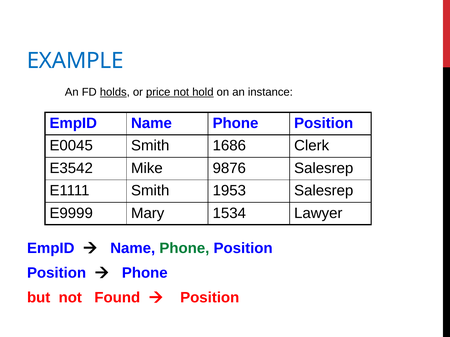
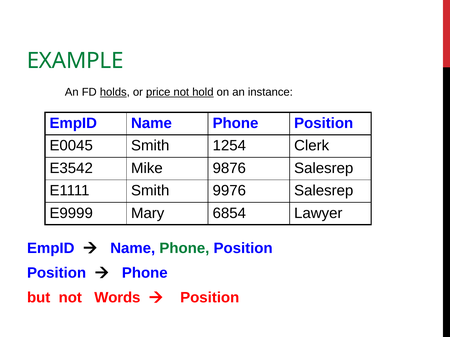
EXAMPLE colour: blue -> green (75, 61)
1686: 1686 -> 1254 (229, 146)
1953: 1953 -> 9976 (229, 191)
1534: 1534 -> 6854 (229, 213)
Found: Found -> Words (117, 298)
